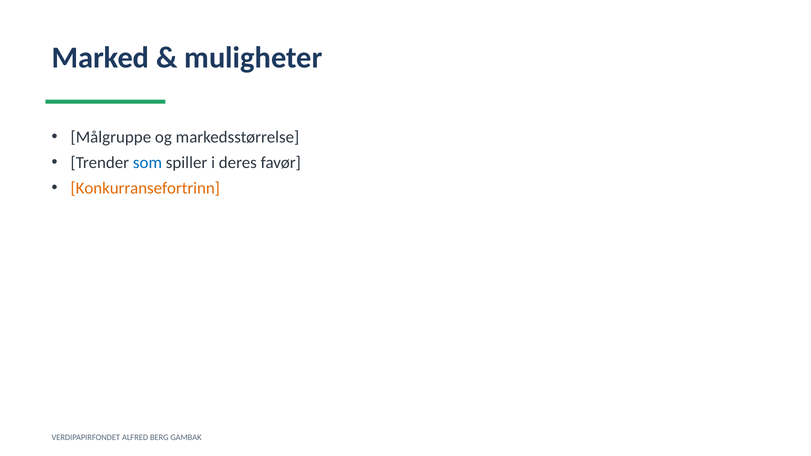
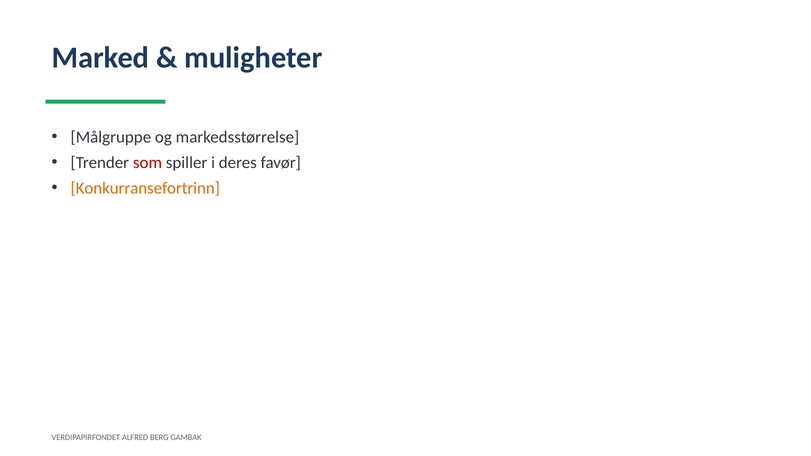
som colour: blue -> red (147, 163)
